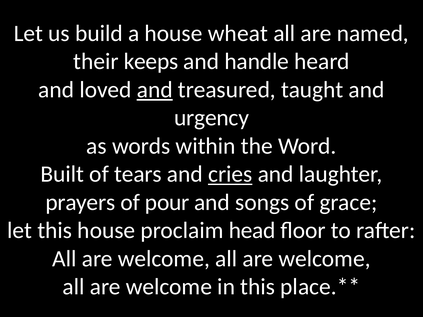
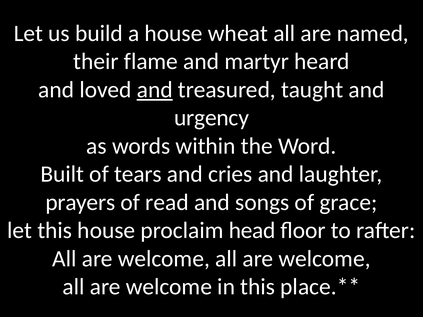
keeps: keeps -> flame (151, 62)
handle: handle -> martyr (257, 62)
cries underline: present -> none (230, 174)
pour: pour -> read (167, 203)
